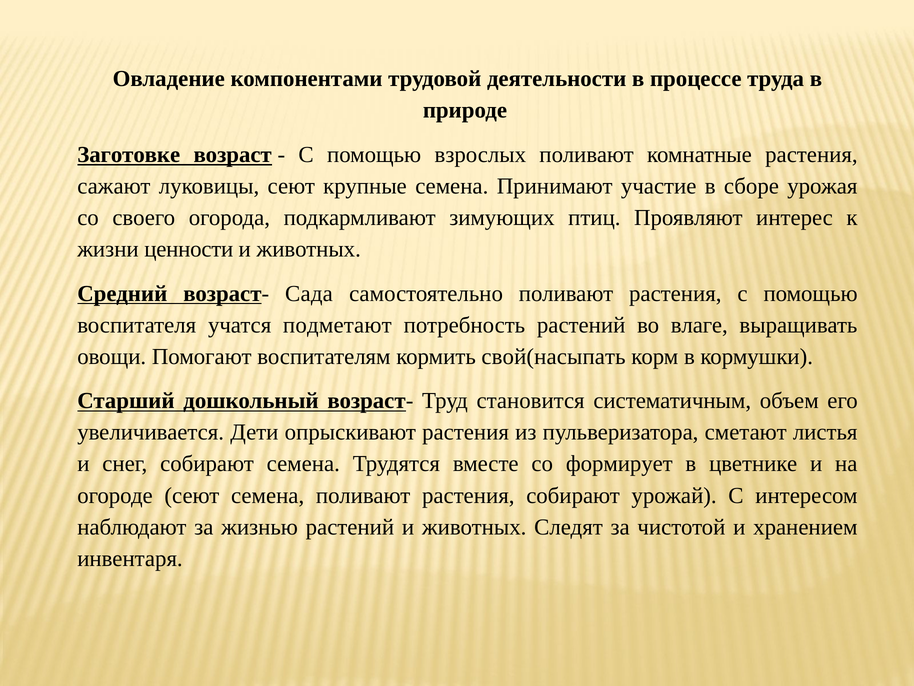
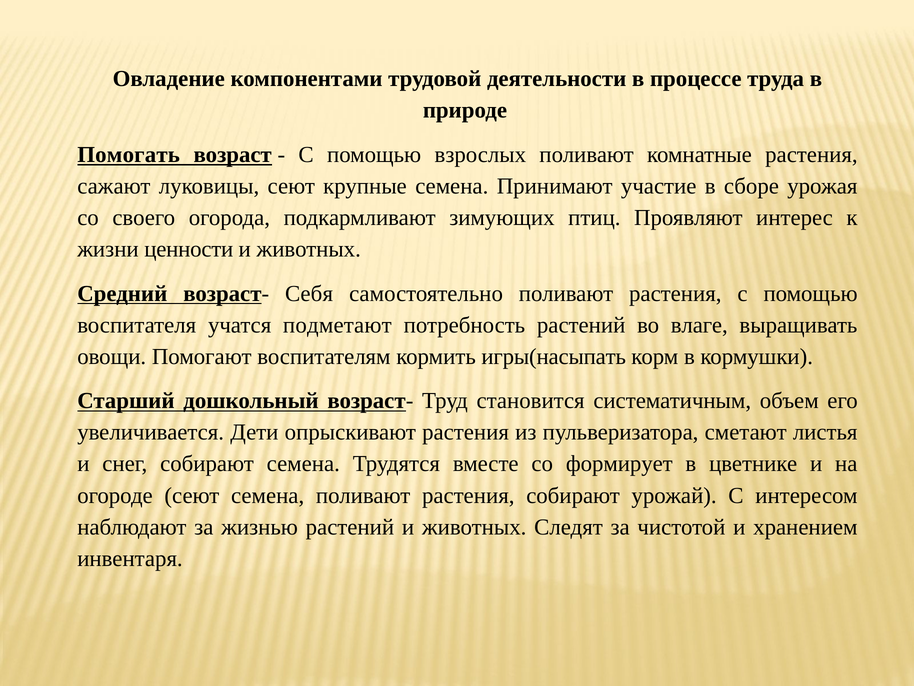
Заготовке: Заготовке -> Помогать (129, 154)
Сада: Сада -> Себя (309, 293)
свой(насыпать: свой(насыпать -> игры(насыпать (554, 356)
